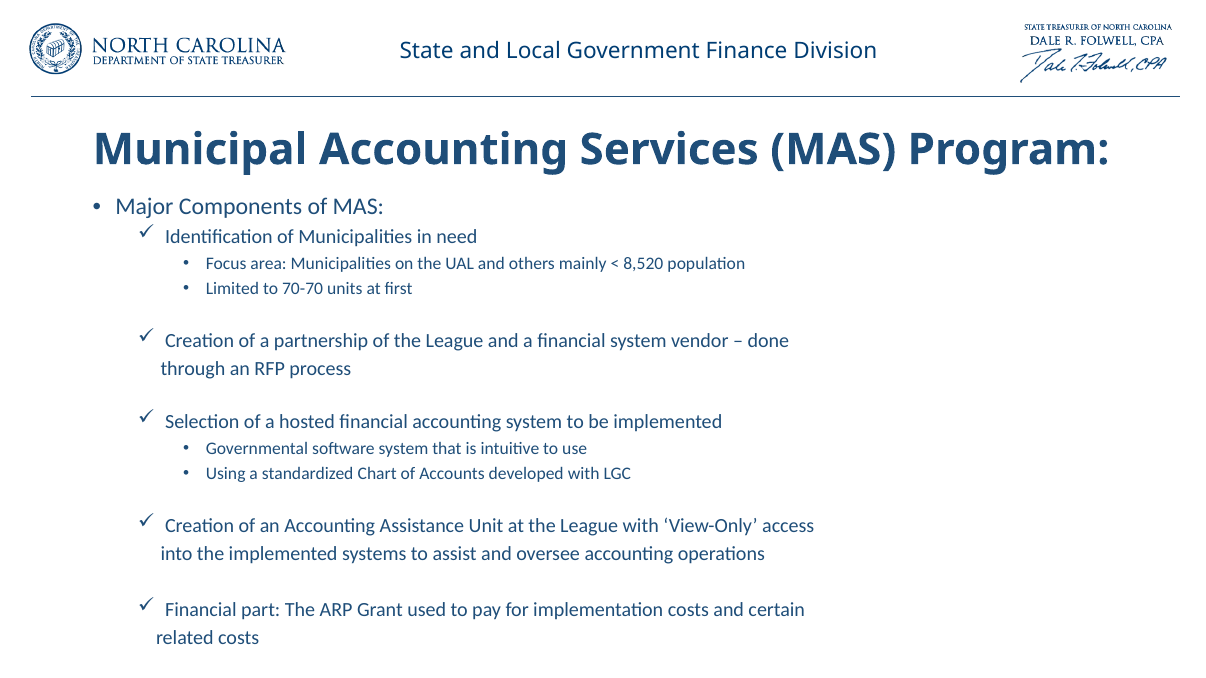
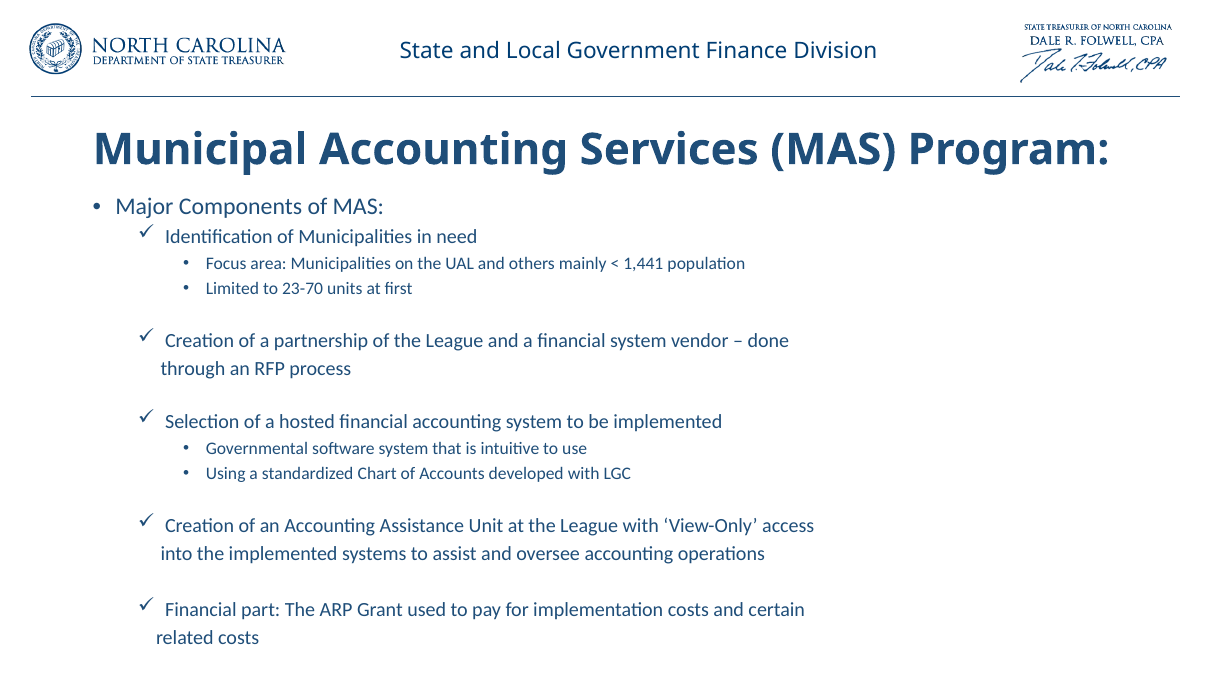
8,520: 8,520 -> 1,441 (643, 264)
70-70: 70-70 -> 23-70 (303, 289)
